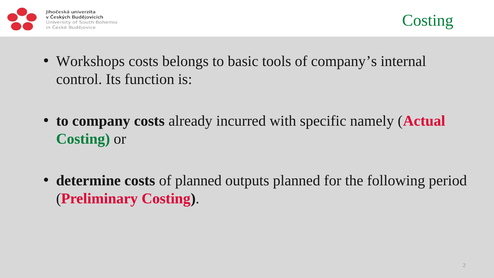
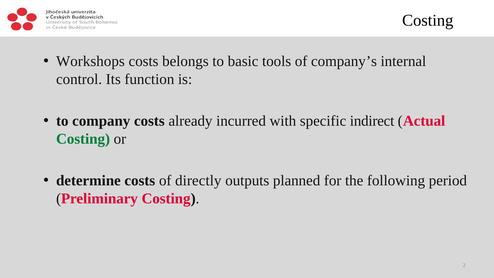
Costing colour: green -> black (428, 20)
namely: namely -> indirect (372, 121)
of planned: planned -> directly (198, 181)
